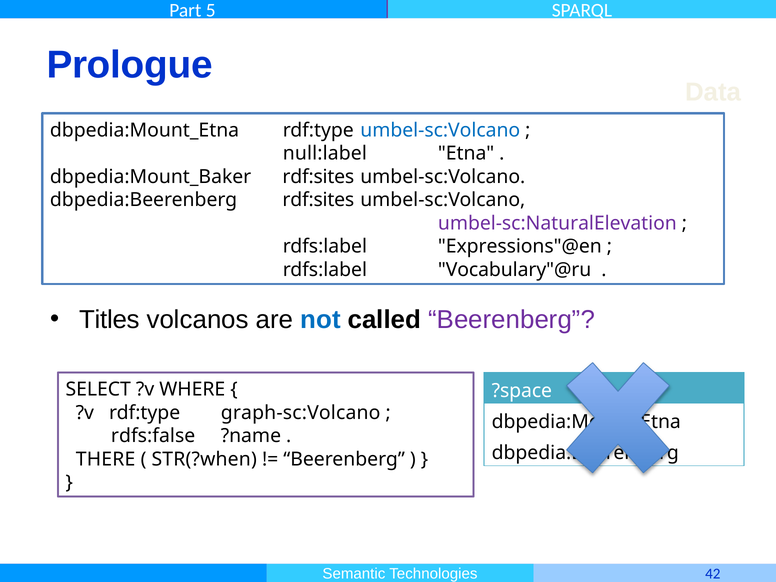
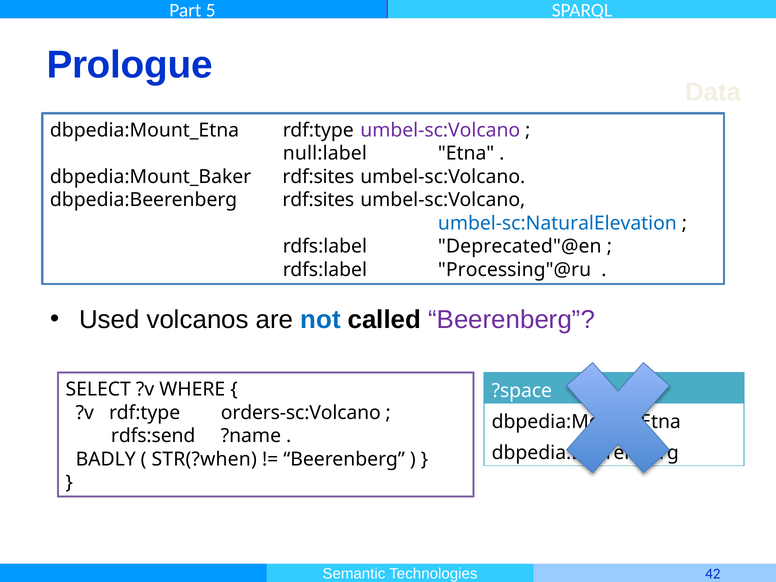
umbel-sc:Volcano colour: blue -> purple (440, 130)
umbel-sc:NaturalElevation colour: purple -> blue (557, 223)
Expressions"@en: Expressions"@en -> Deprecated"@en (520, 247)
Vocabulary"@ru: Vocabulary"@ru -> Processing"@ru (515, 270)
Titles: Titles -> Used (109, 320)
graph-sc:Volcano: graph-sc:Volcano -> orders-sc:Volcano (301, 413)
rdfs:false: rdfs:false -> rdfs:send (153, 436)
THERE: THERE -> BADLY (106, 459)
